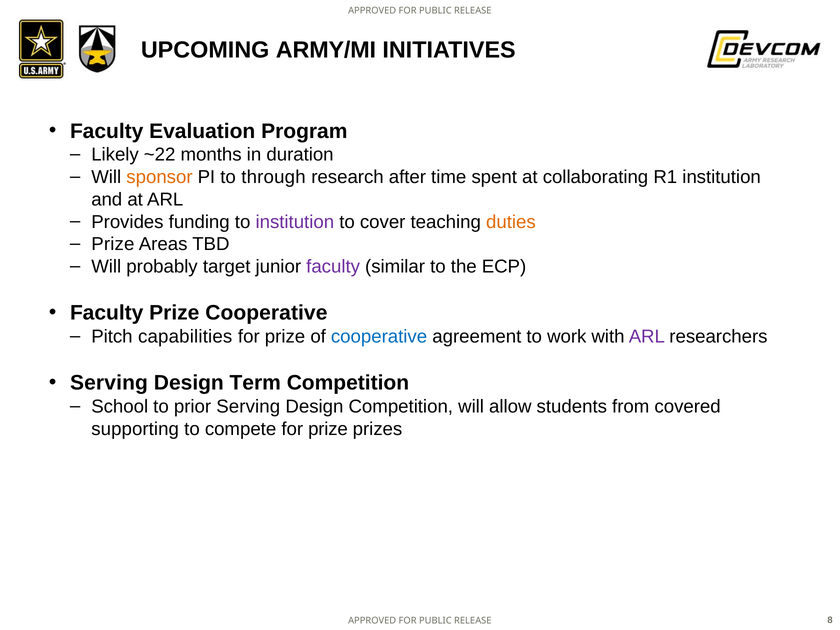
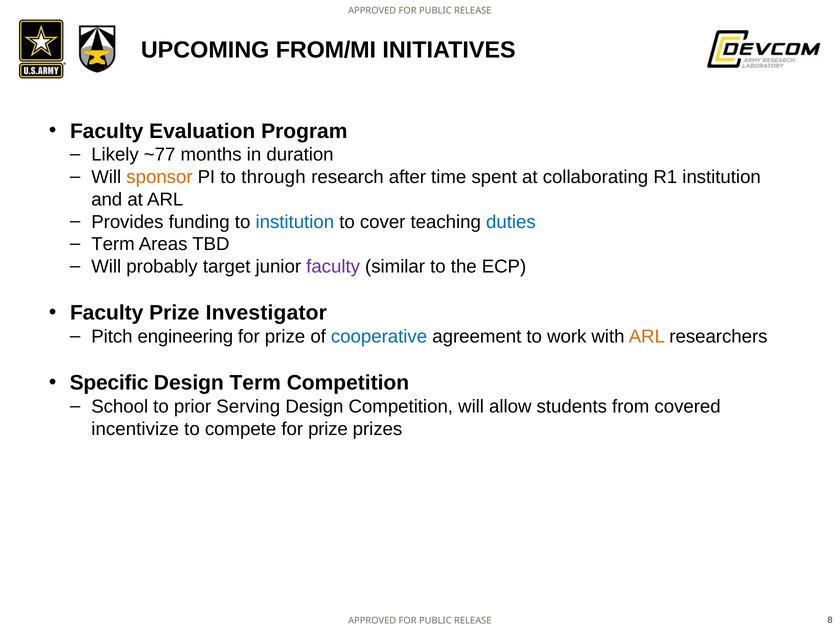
ARMY/MI: ARMY/MI -> FROM/MI (326, 50)
~22: ~22 -> ~77 (160, 155)
institution colour: purple -> blue (295, 222)
duties colour: orange -> blue (511, 222)
Prize: Prize -> Term (113, 244)
Prize Cooperative: Cooperative -> Investigator (266, 313)
capabilities: capabilities -> engineering (185, 337)
ARL colour: purple -> orange (647, 337)
Serving: Serving -> Specific (109, 383)
supporting: supporting -> incentivize (135, 429)
